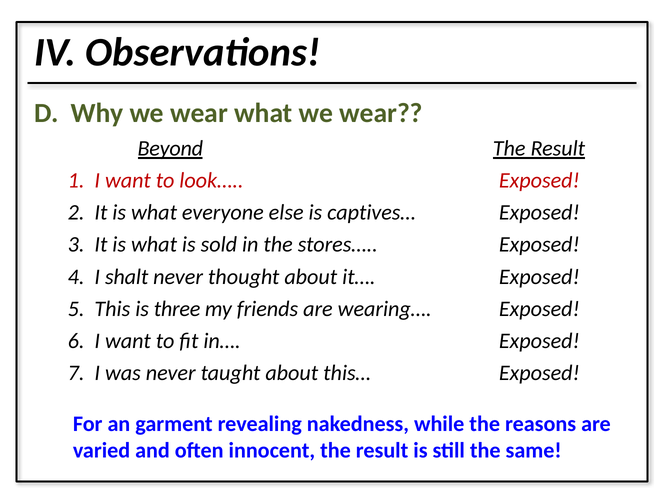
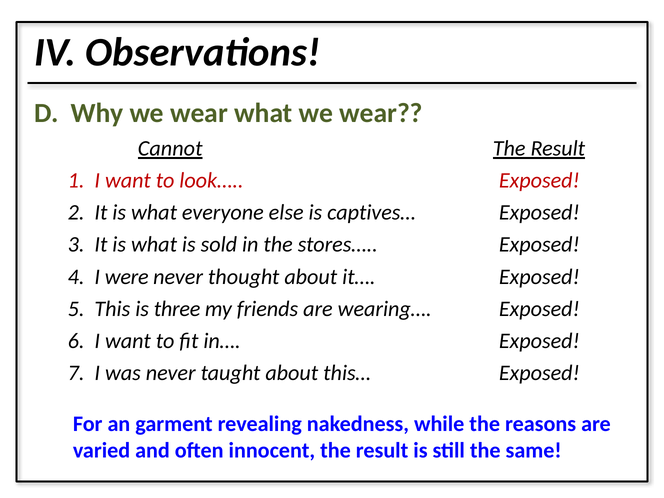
Beyond: Beyond -> Cannot (170, 148)
shalt: shalt -> were (127, 277)
